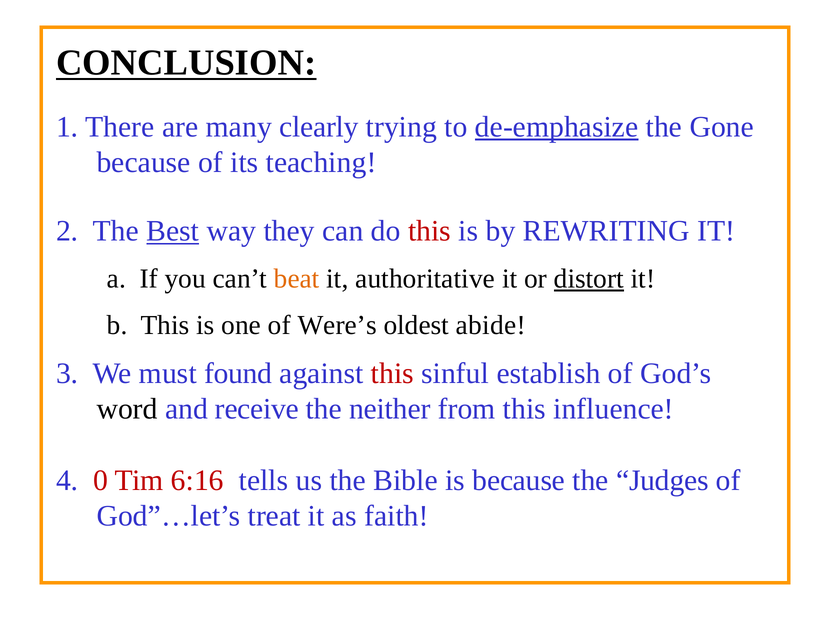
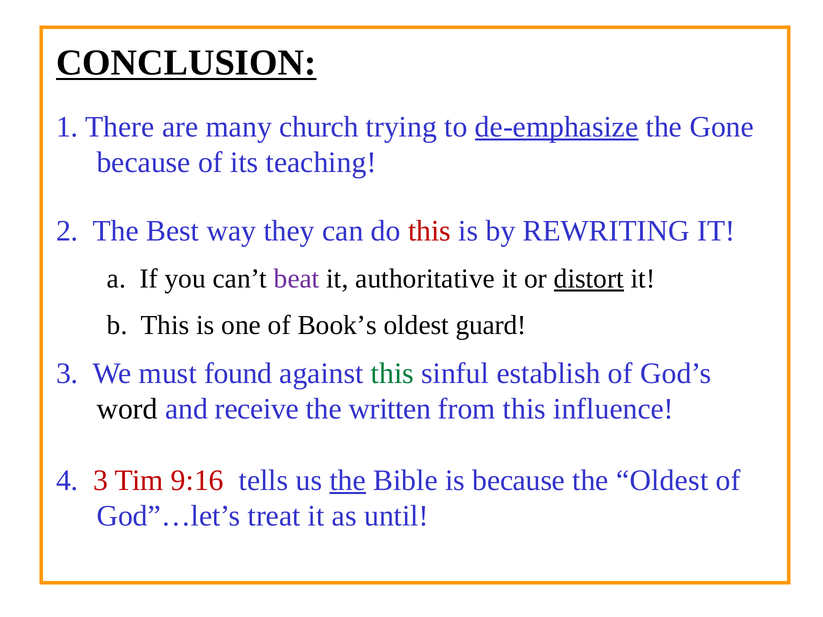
clearly: clearly -> church (319, 127)
Best underline: present -> none (173, 231)
beat colour: orange -> purple (297, 279)
Were’s: Were’s -> Book’s (337, 325)
abide: abide -> guard (491, 325)
this colour: red -> green (392, 374)
neither: neither -> written (390, 409)
4 0: 0 -> 3 (101, 481)
6:16: 6:16 -> 9:16 (197, 481)
the underline: none -> present (348, 481)
the Judges: Judges -> Oldest (662, 481)
faith: faith -> until (396, 516)
